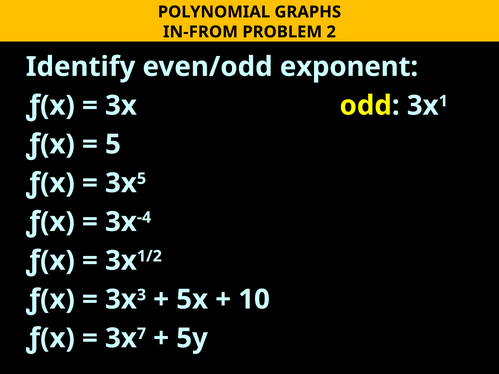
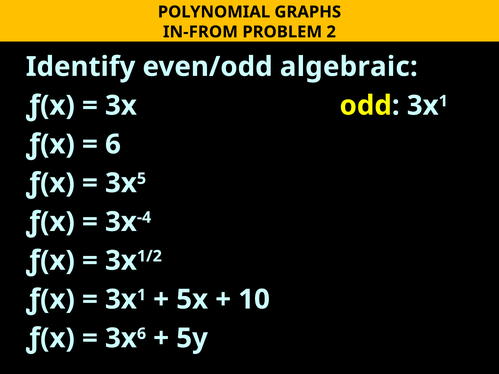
exponent: exponent -> algebraic (349, 67)
5: 5 -> 6 (113, 144)
3: 3 -> 1 (141, 295)
3x 7: 7 -> 6 (141, 334)
